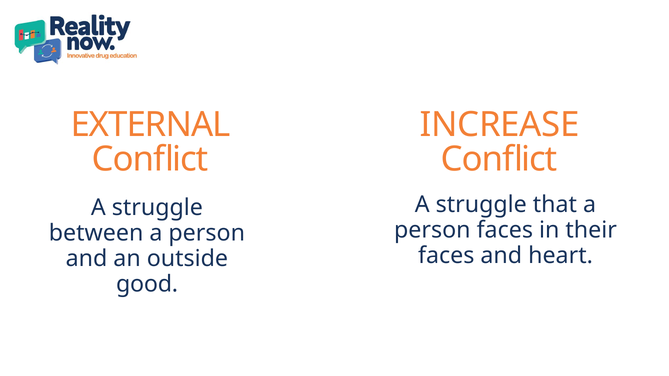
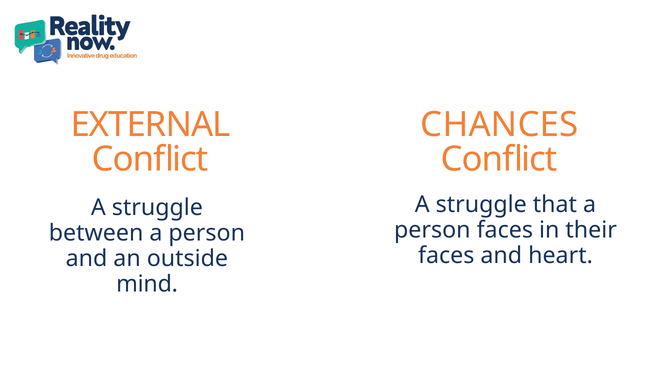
INCREASE: INCREASE -> CHANCES (499, 125)
good: good -> mind (147, 284)
